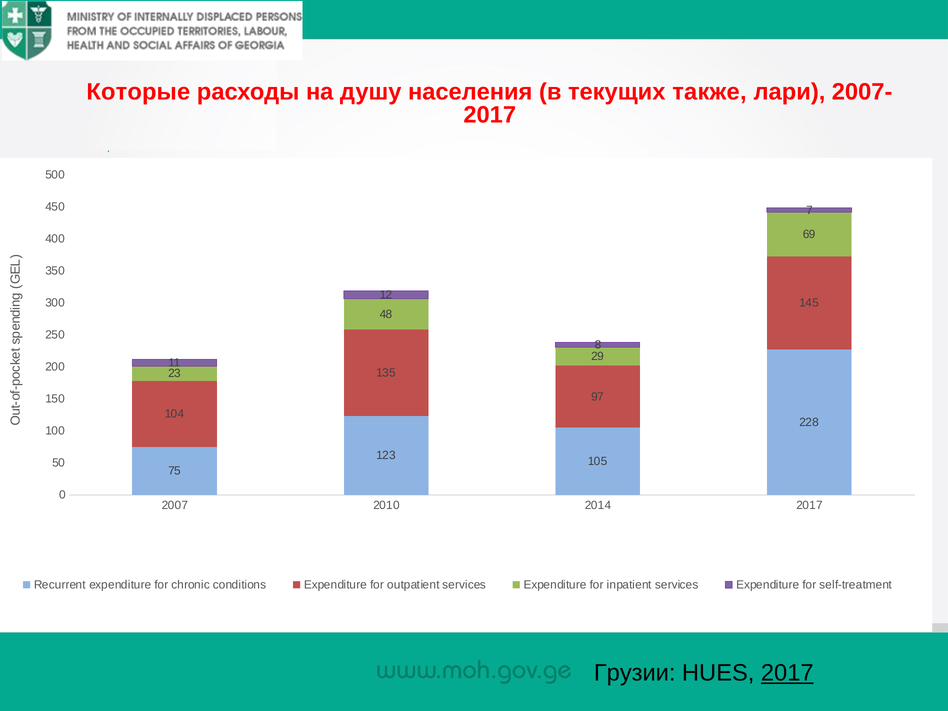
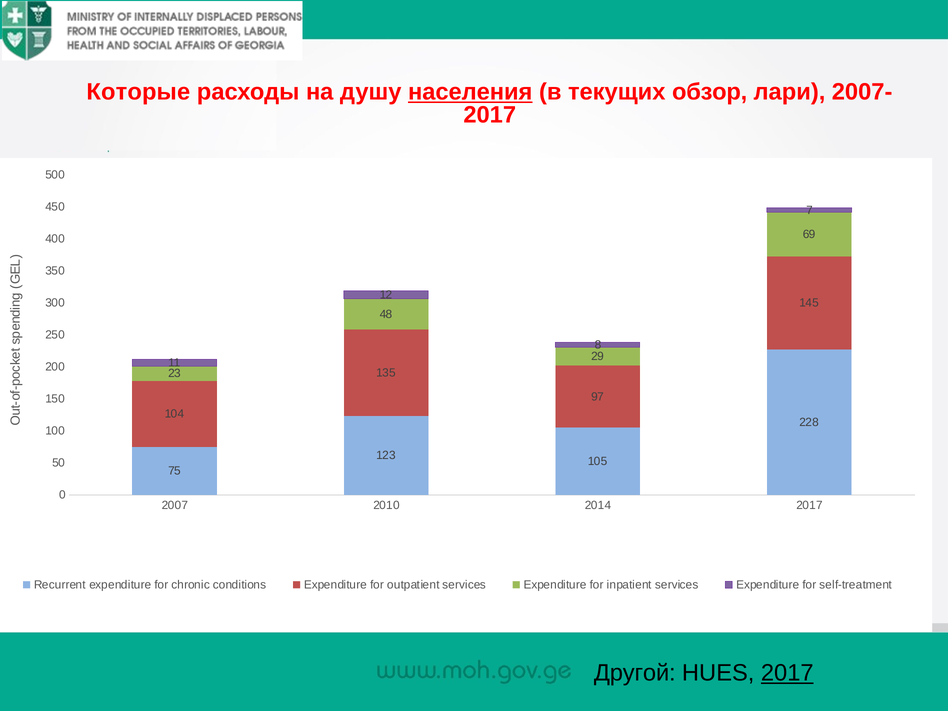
населения underline: none -> present (470, 92)
также: также -> обзор (710, 92)
Грузии: Грузии -> Другой (635, 673)
